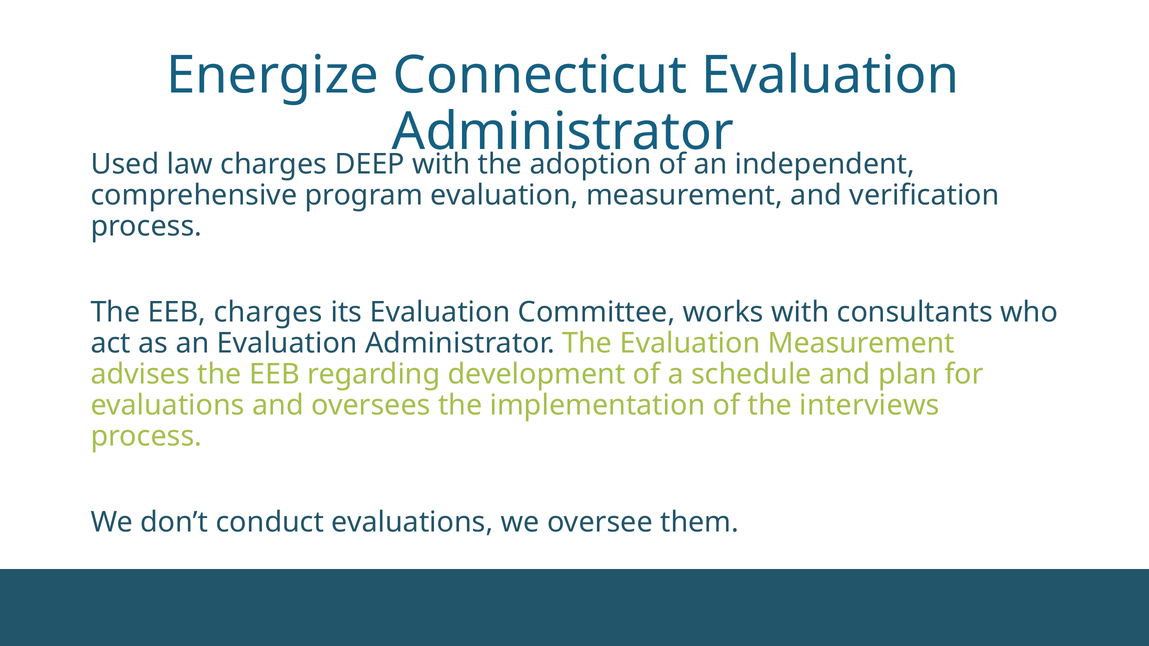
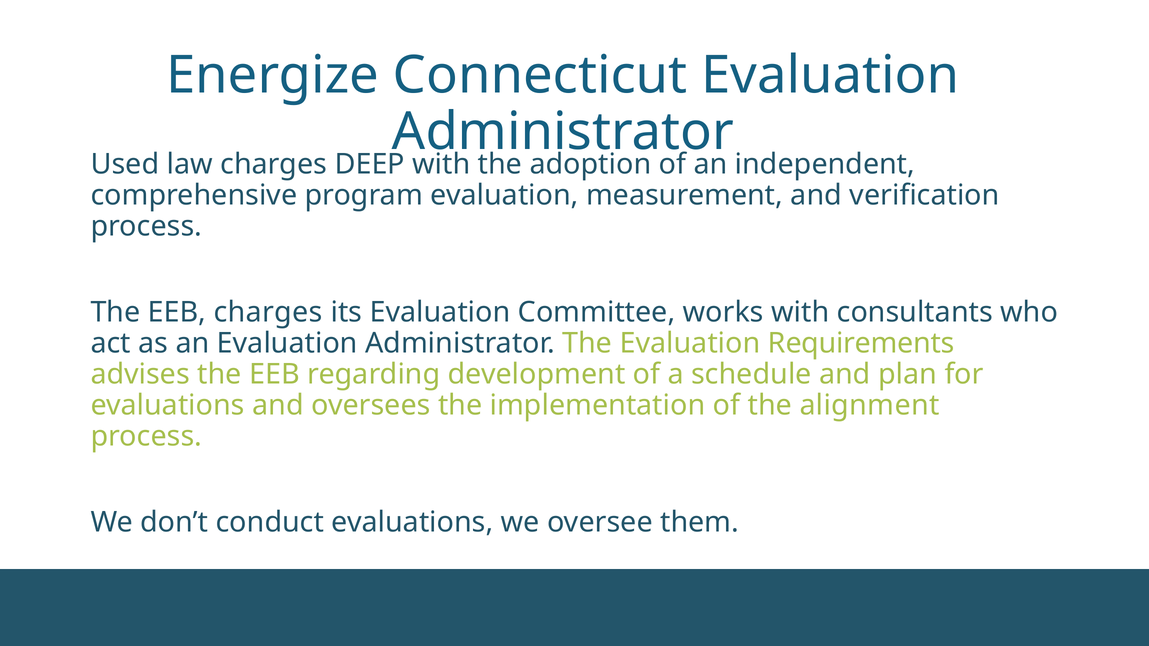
The Evaluation Measurement: Measurement -> Requirements (861, 343)
interviews: interviews -> alignment (869, 405)
